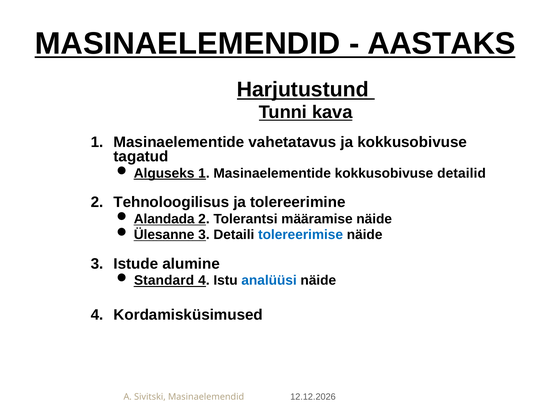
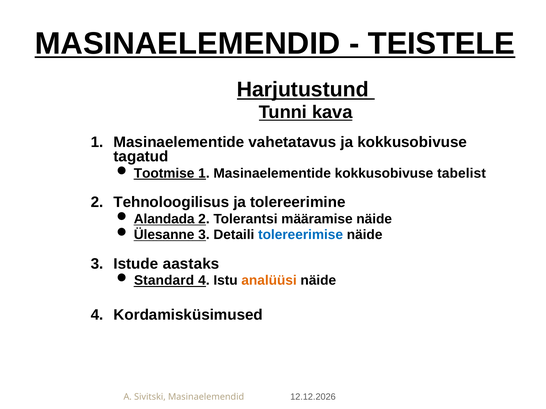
AASTAKS: AASTAKS -> TEISTELE (441, 44)
Alguseks: Alguseks -> Tootmise (164, 173)
detailid: detailid -> tabelist (462, 173)
alumine: alumine -> aastaks (191, 264)
analüüsi colour: blue -> orange (269, 281)
